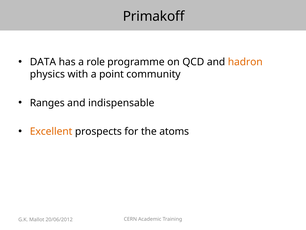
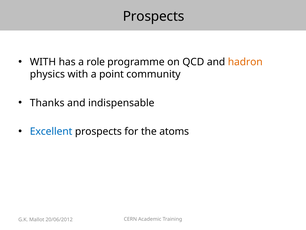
Primakoff: Primakoff -> Prospects (154, 16)
DATA: DATA -> WITH (43, 62)
Ranges: Ranges -> Thanks (47, 103)
Excellent colour: orange -> blue (51, 131)
